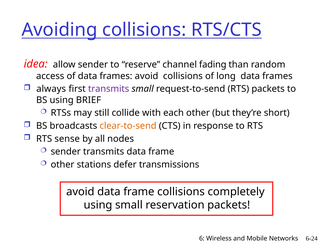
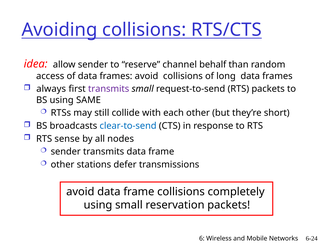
fading: fading -> behalf (213, 65)
BRIEF: BRIEF -> SAME (89, 100)
clear-to-send colour: orange -> blue (128, 126)
